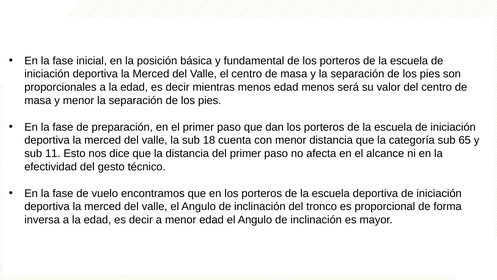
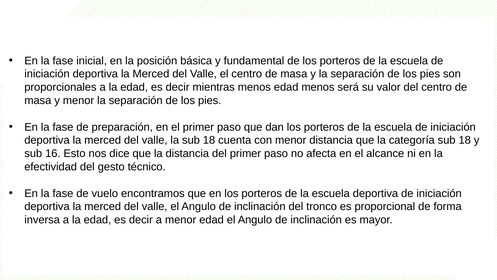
categoría sub 65: 65 -> 18 (465, 140)
11: 11 -> 16 (53, 153)
